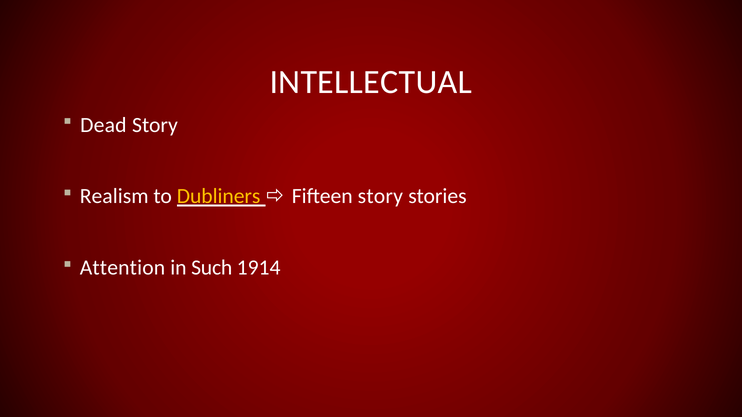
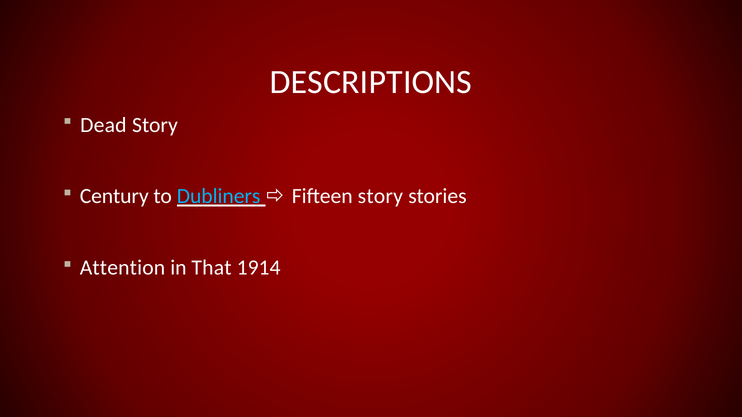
INTELLECTUAL: INTELLECTUAL -> DESCRIPTIONS (371, 82)
Realism: Realism -> Century (114, 197)
Dubliners colour: yellow -> light blue (219, 197)
Such: Such -> That (212, 268)
